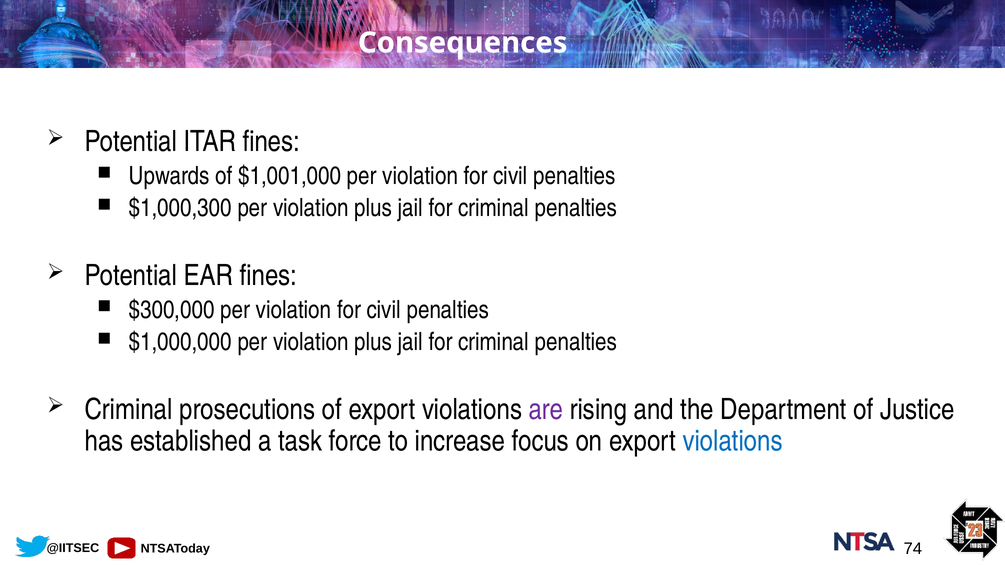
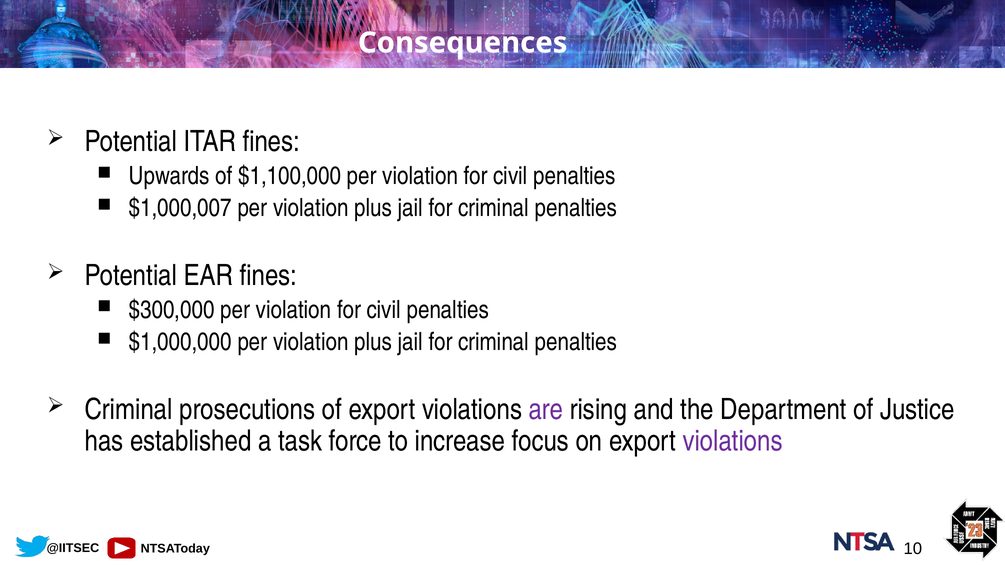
$1,001,000: $1,001,000 -> $1,100,000 (290, 176)
$1,000,300: $1,000,300 -> $1,000,007 (180, 208)
violations colour: blue -> purple (733, 441)
74: 74 -> 10 (913, 549)
